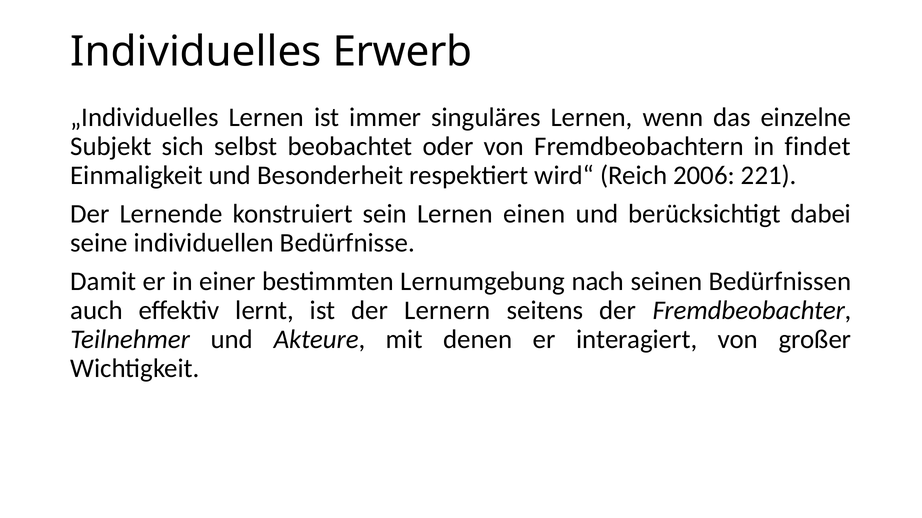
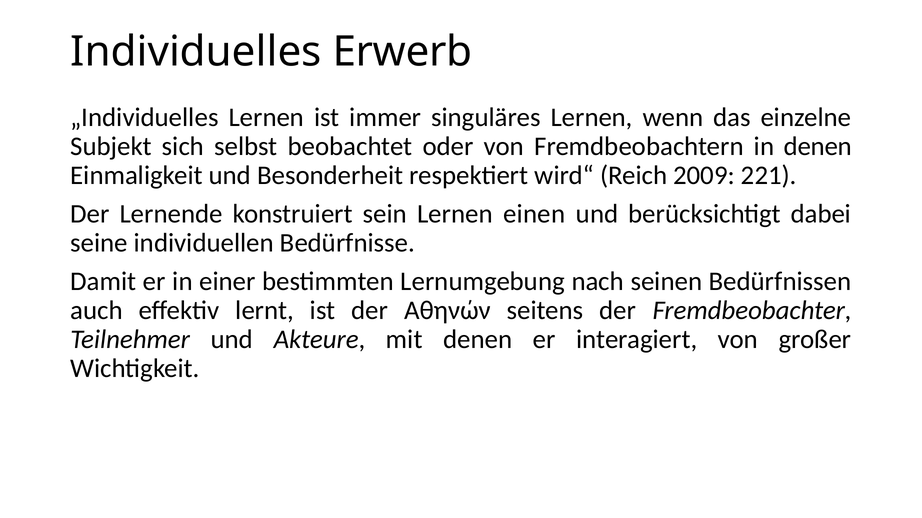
in findet: findet -> denen (818, 146)
2006: 2006 -> 2009 (704, 175)
Lernern: Lernern -> Αθηνών (447, 311)
